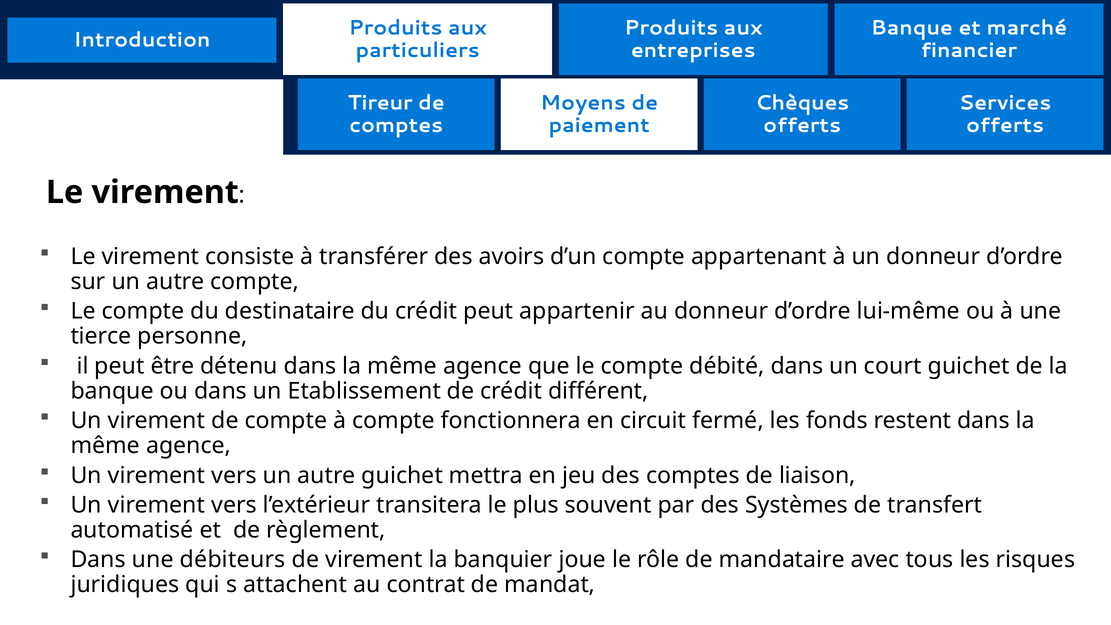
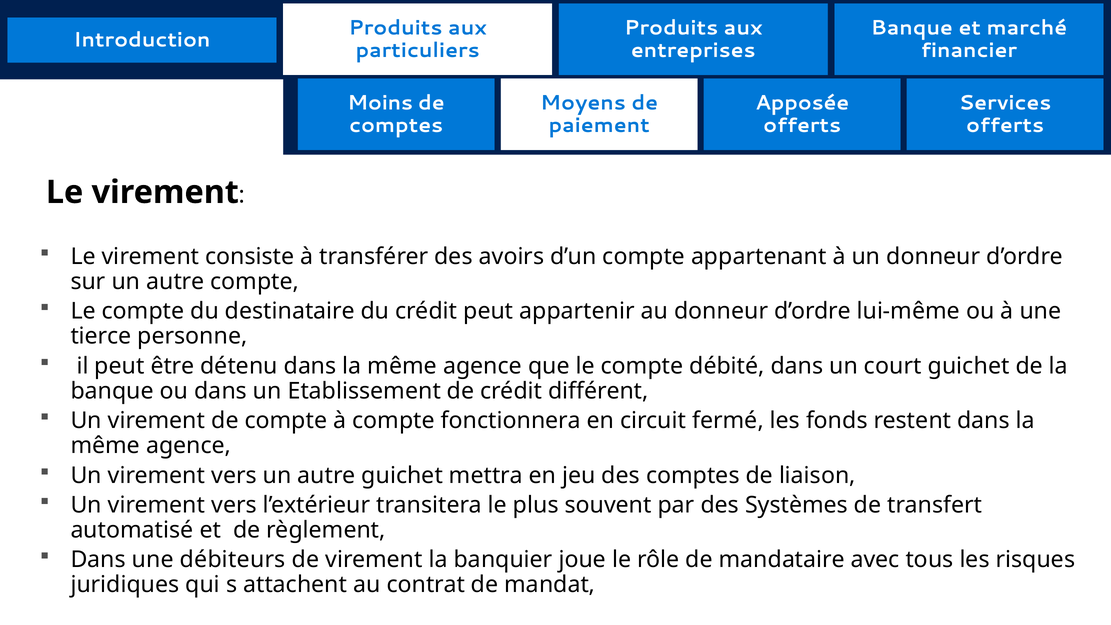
Tireur: Tireur -> Moins (380, 103)
Chèques: Chèques -> Apposée (802, 103)
